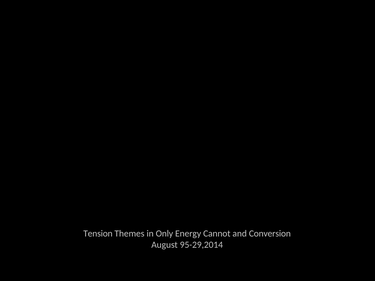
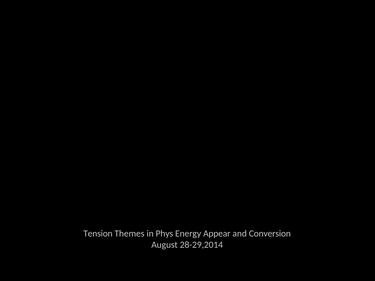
Only: Only -> Phys (164, 234)
Cannot: Cannot -> Appear (217, 234)
95-29,2014: 95-29,2014 -> 28-29,2014 (201, 245)
